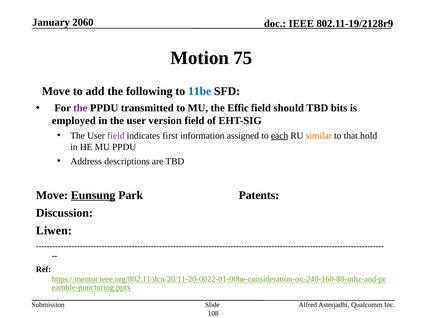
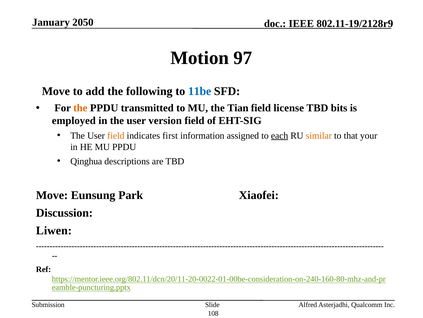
2060: 2060 -> 2050 (83, 22)
75: 75 -> 97 (243, 58)
the colour: purple -> orange (80, 108)
Effic: Effic -> Tian (238, 108)
should: should -> license (289, 108)
field colour: purple -> orange (116, 135)
hold: hold -> your (369, 135)
Address: Address -> Qinghua (86, 161)
Eunsung underline: present -> none (93, 195)
Patents: Patents -> Xiaofei (259, 195)
